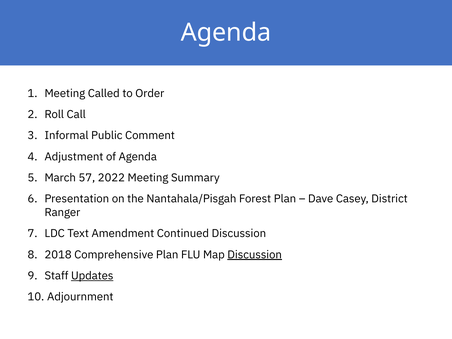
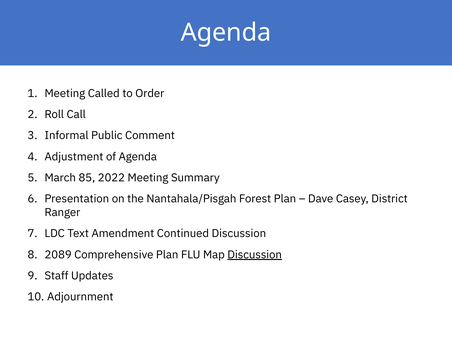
57: 57 -> 85 (87, 178)
2018: 2018 -> 2089 (58, 255)
Updates underline: present -> none (92, 276)
